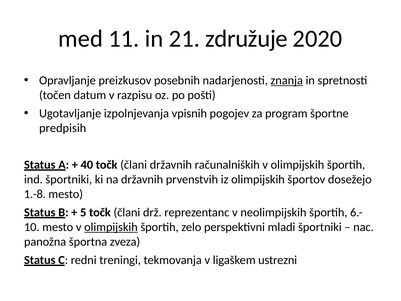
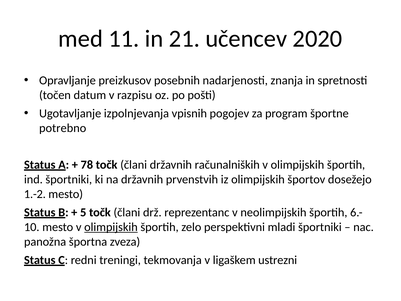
združuje: združuje -> učencev (246, 39)
znanja underline: present -> none (287, 80)
predpisih: predpisih -> potrebno (63, 128)
40: 40 -> 78 (87, 165)
1.-8: 1.-8 -> 1.-2 (35, 194)
